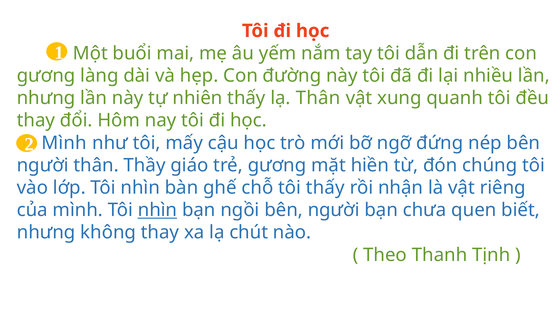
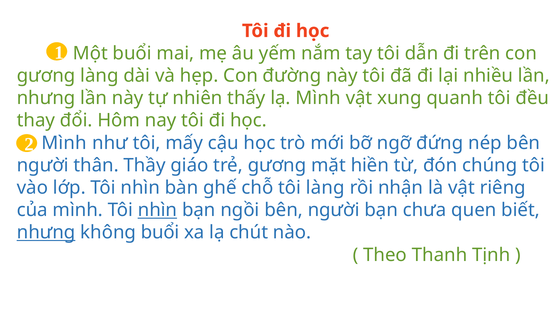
lạ Thân: Thân -> Mình (318, 98)
tôi thấy: thấy -> làng (325, 188)
nhưng underline: none -> present (46, 232)
không thay: thay -> buổi (160, 232)
